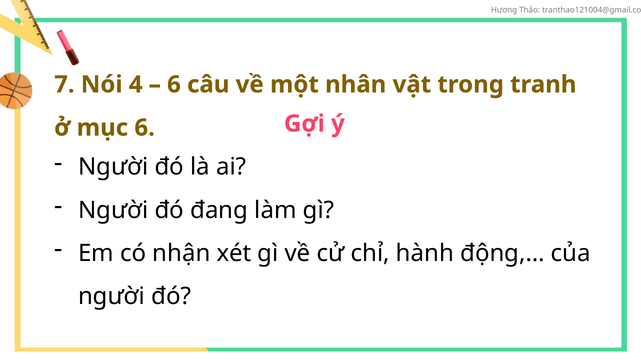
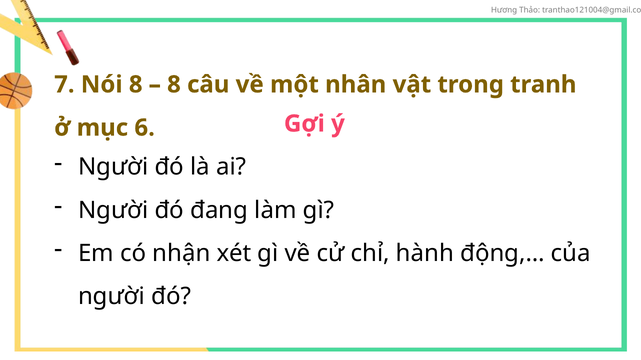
Nói 4: 4 -> 8 (136, 85)
6: 6 -> 8 (174, 85)
